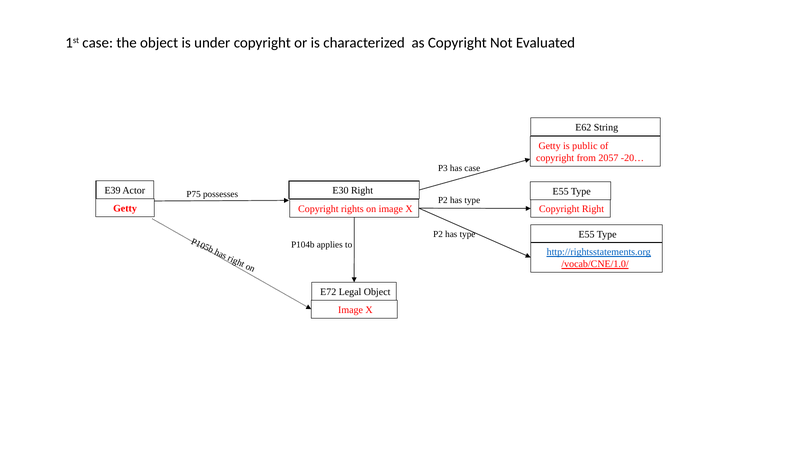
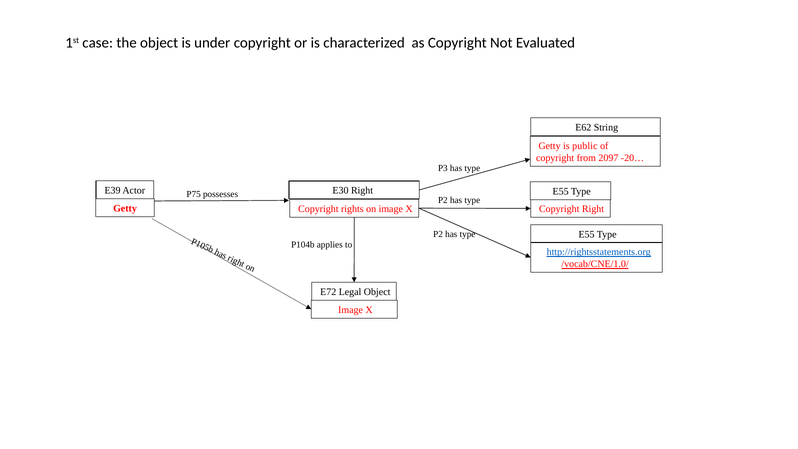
2057: 2057 -> 2097 (608, 158)
P3 has case: case -> type (472, 168)
